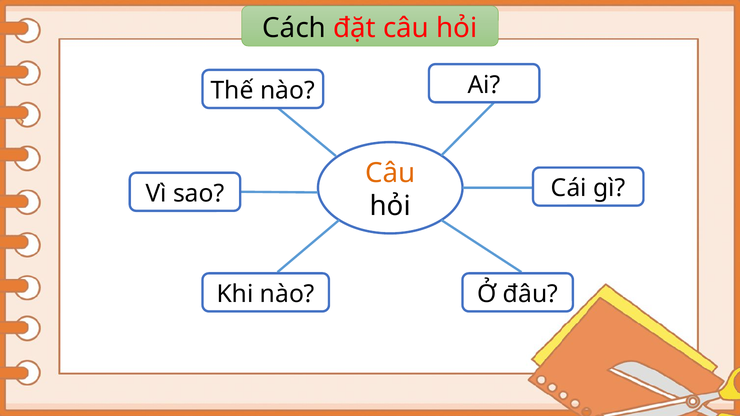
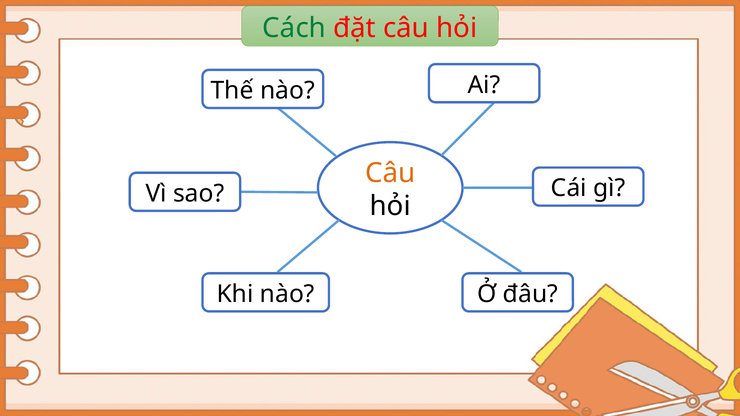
Cách colour: black -> green (294, 28)
